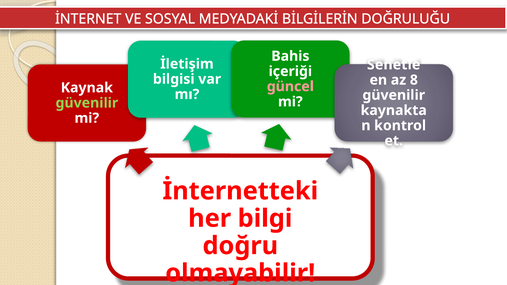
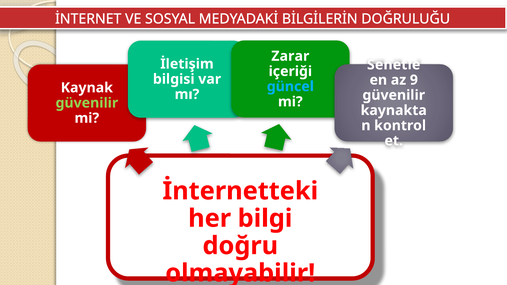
Bahis: Bahis -> Zarar (290, 56)
8: 8 -> 9 (414, 80)
güncel colour: pink -> light blue (290, 87)
